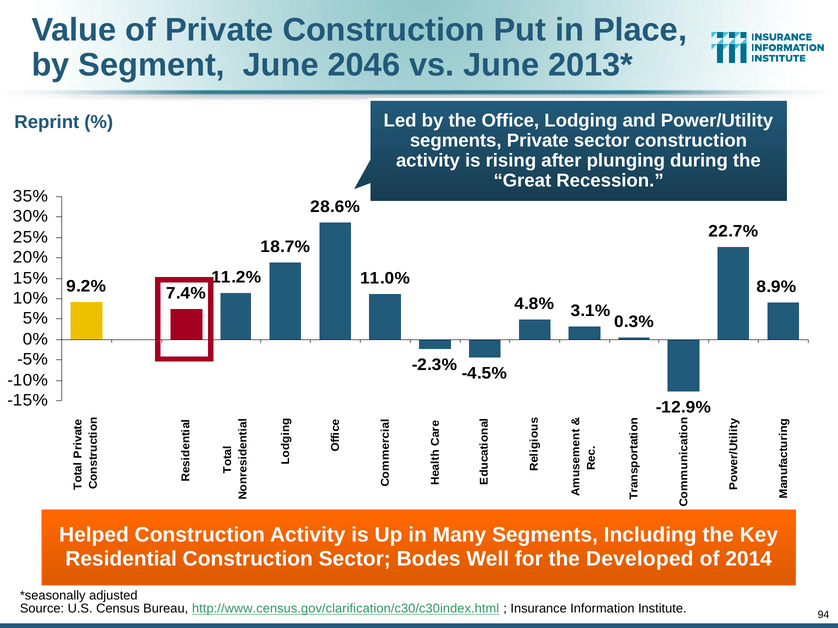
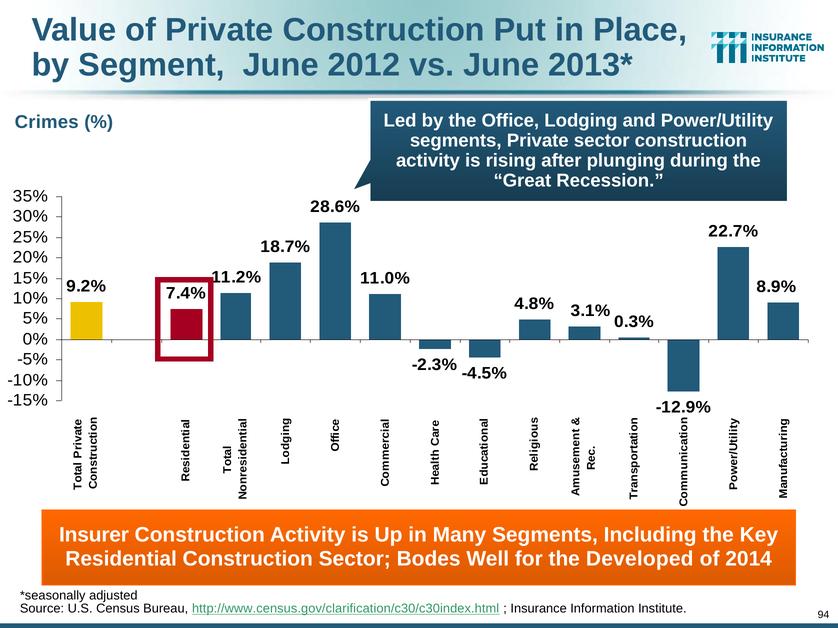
2046: 2046 -> 2012 (364, 65)
Reprint: Reprint -> Crimes (47, 122)
Helped: Helped -> Insurer (94, 536)
